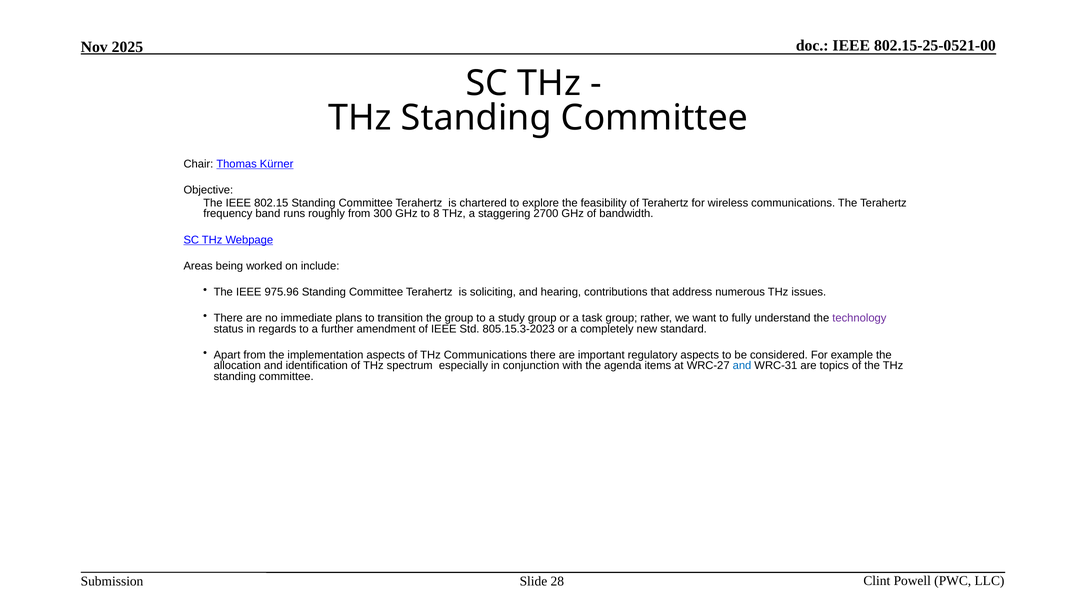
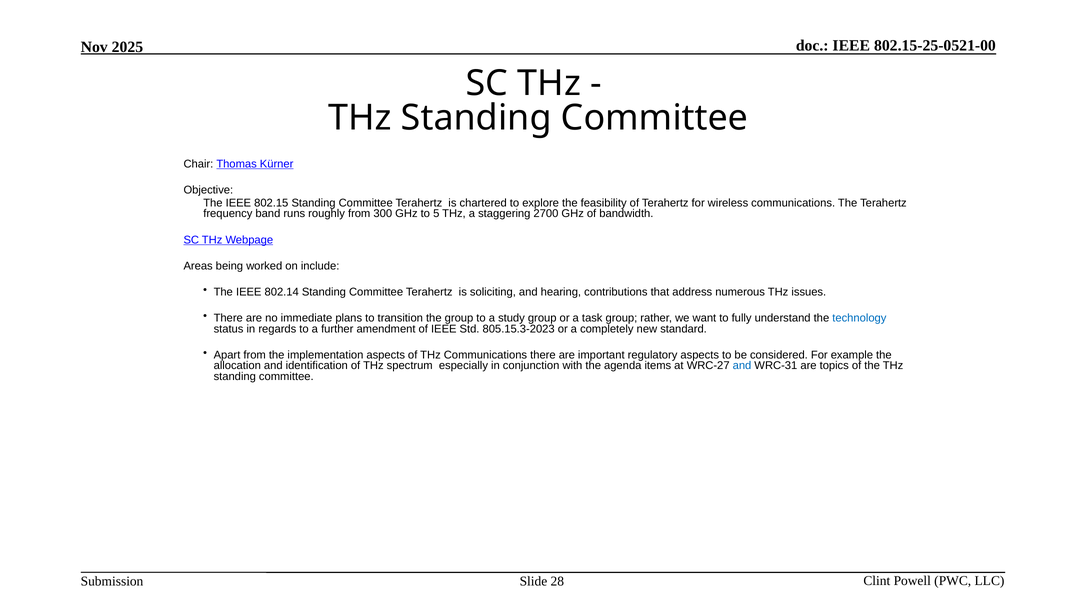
8: 8 -> 5 (436, 214)
975.96: 975.96 -> 802.14 (282, 292)
technology colour: purple -> blue (859, 318)
